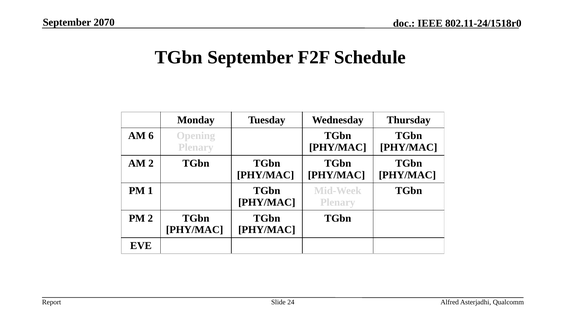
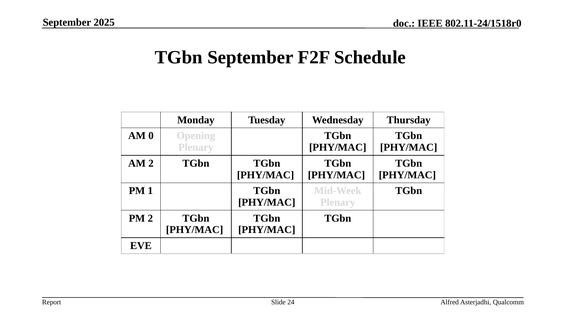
2070: 2070 -> 2025 (104, 22)
6: 6 -> 0 (151, 136)
